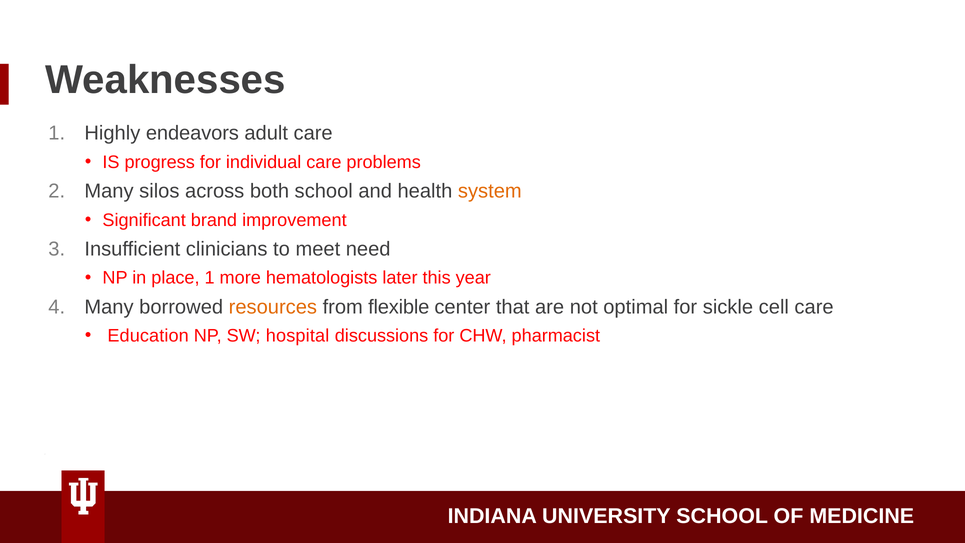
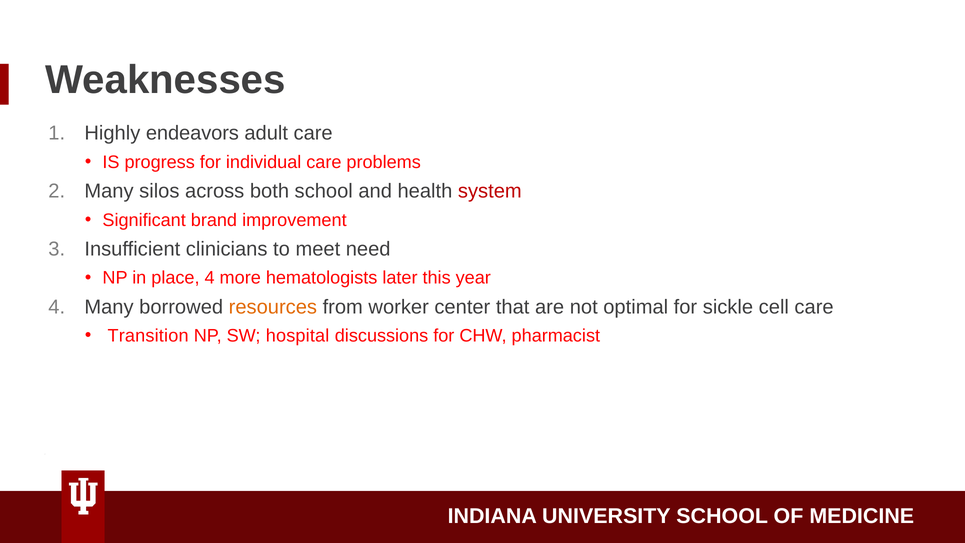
system colour: orange -> red (490, 191)
place 1: 1 -> 4 (210, 278)
flexible: flexible -> worker (399, 307)
Education: Education -> Transition (148, 336)
